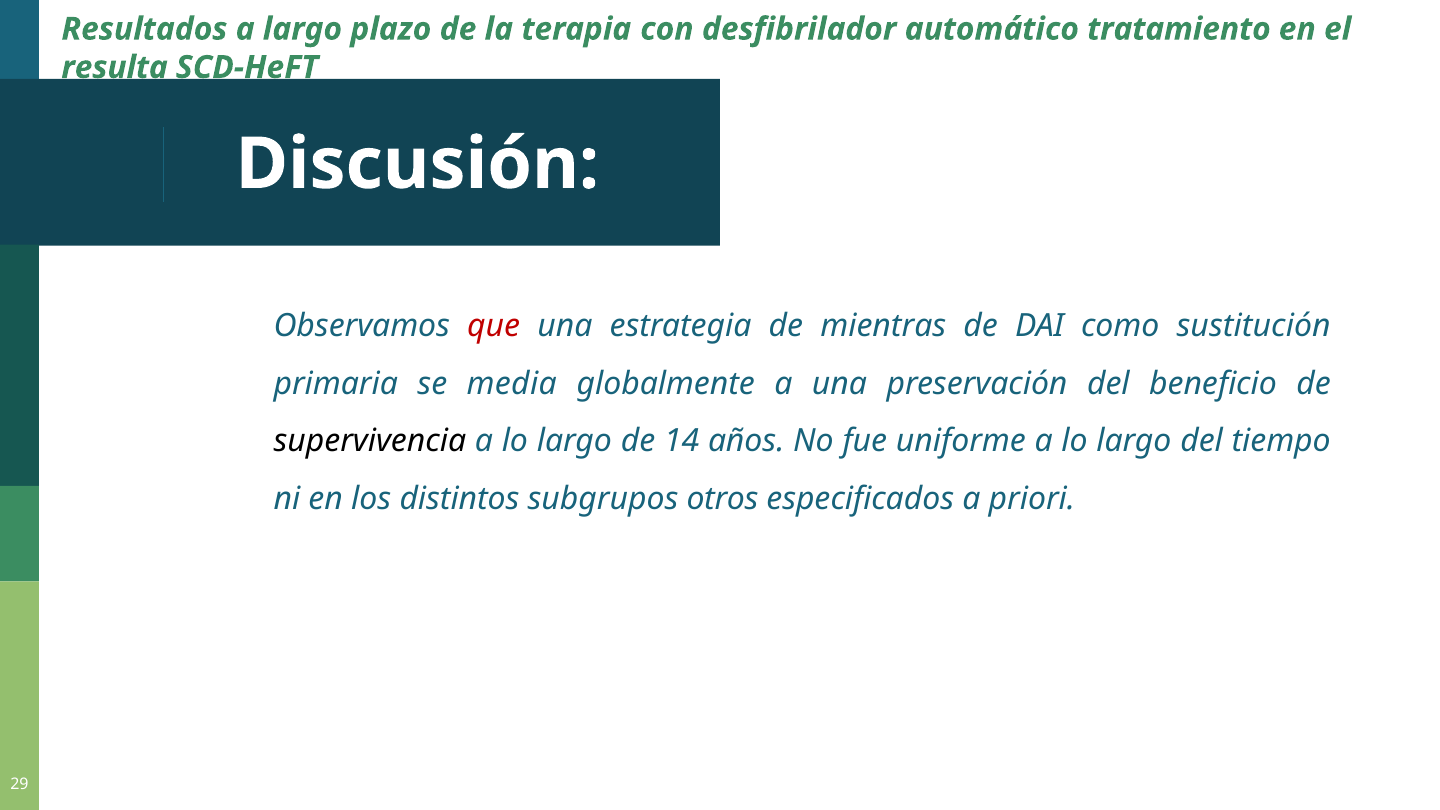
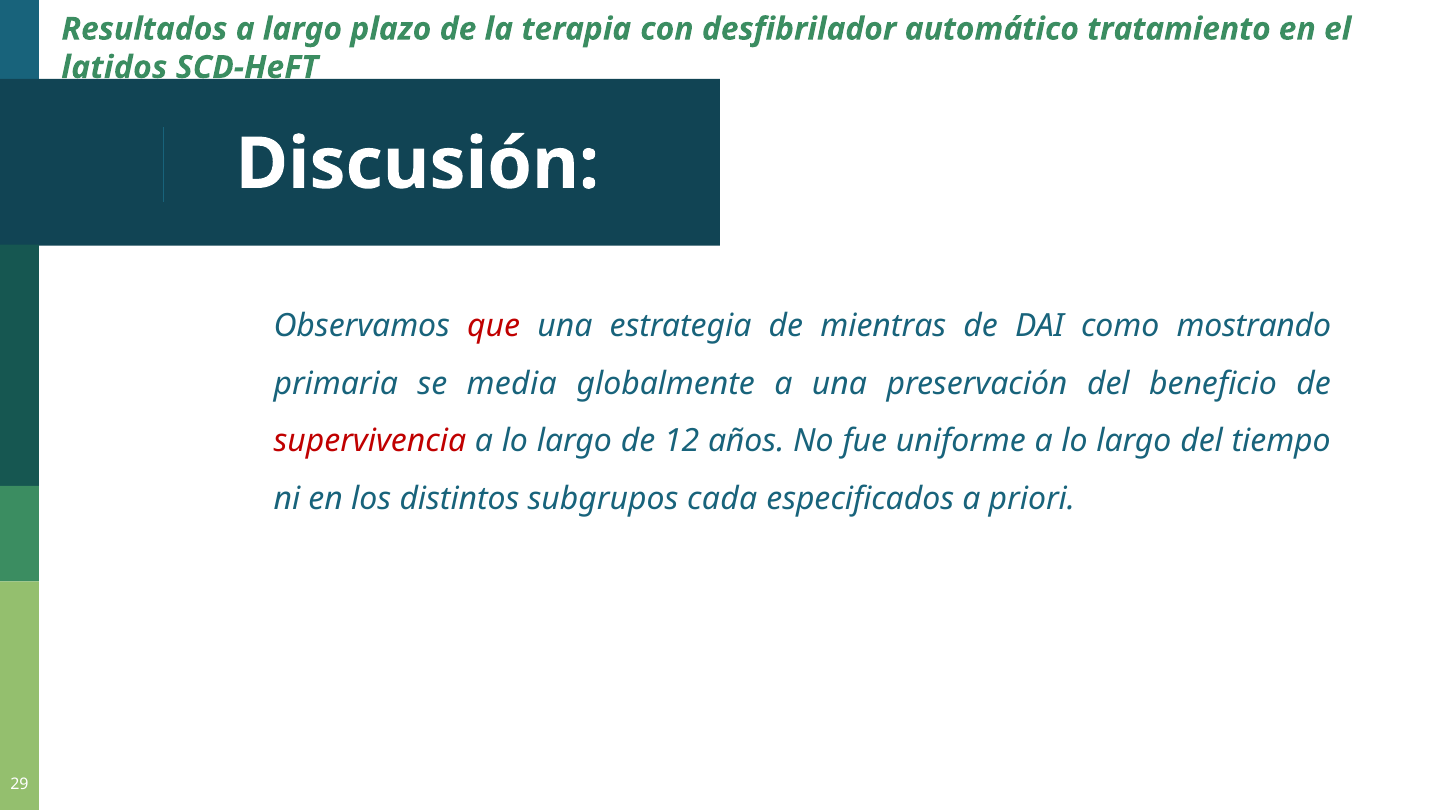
resulta: resulta -> latidos (114, 67)
sustitución: sustitución -> mostrando (1254, 326)
supervivencia colour: black -> red (370, 441)
14: 14 -> 12 (682, 441)
otros: otros -> cada (722, 499)
